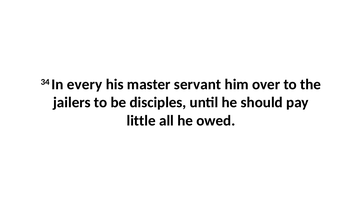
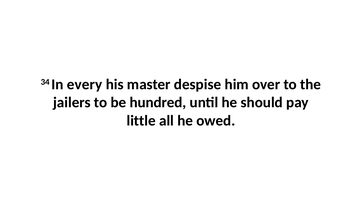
servant: servant -> despise (198, 85)
disciples: disciples -> hundred (158, 103)
